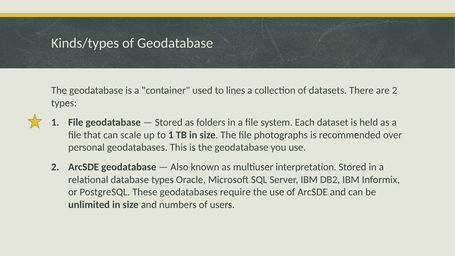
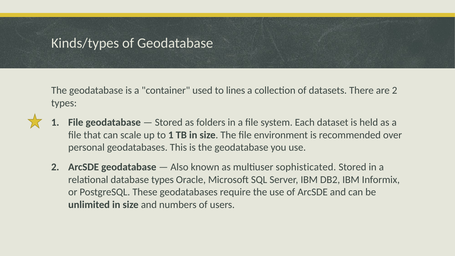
photographs: photographs -> environment (281, 135)
interpretation: interpretation -> sophisticated (306, 167)
